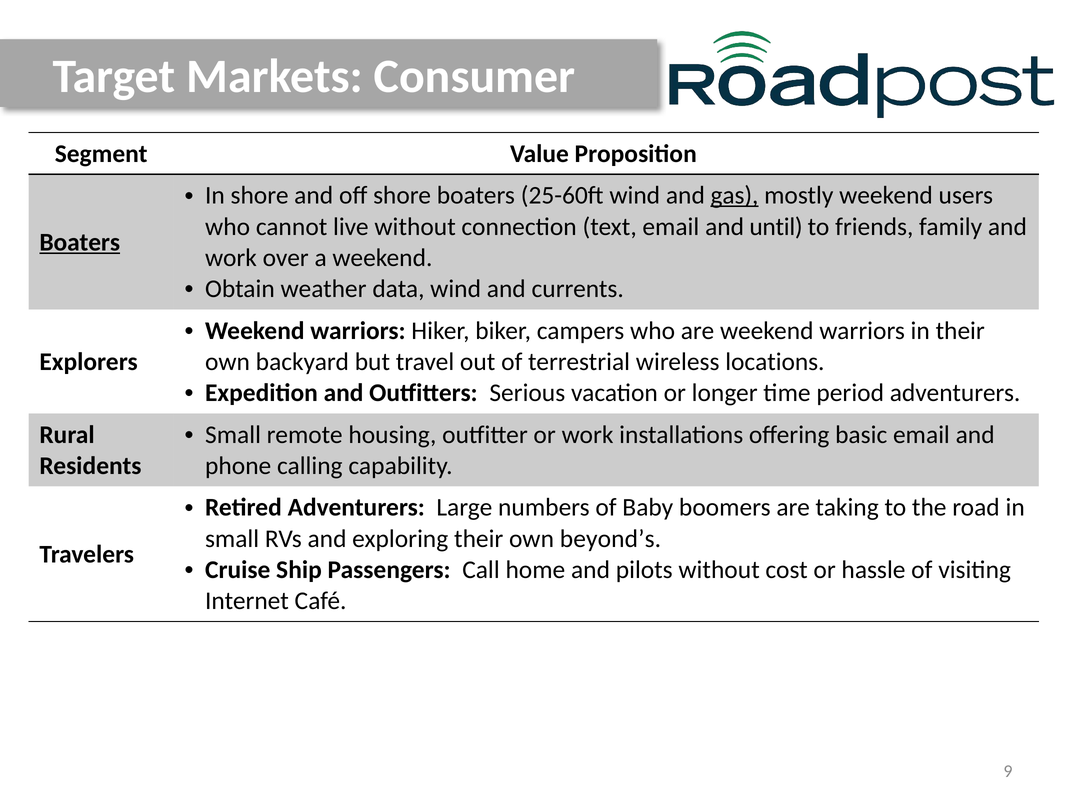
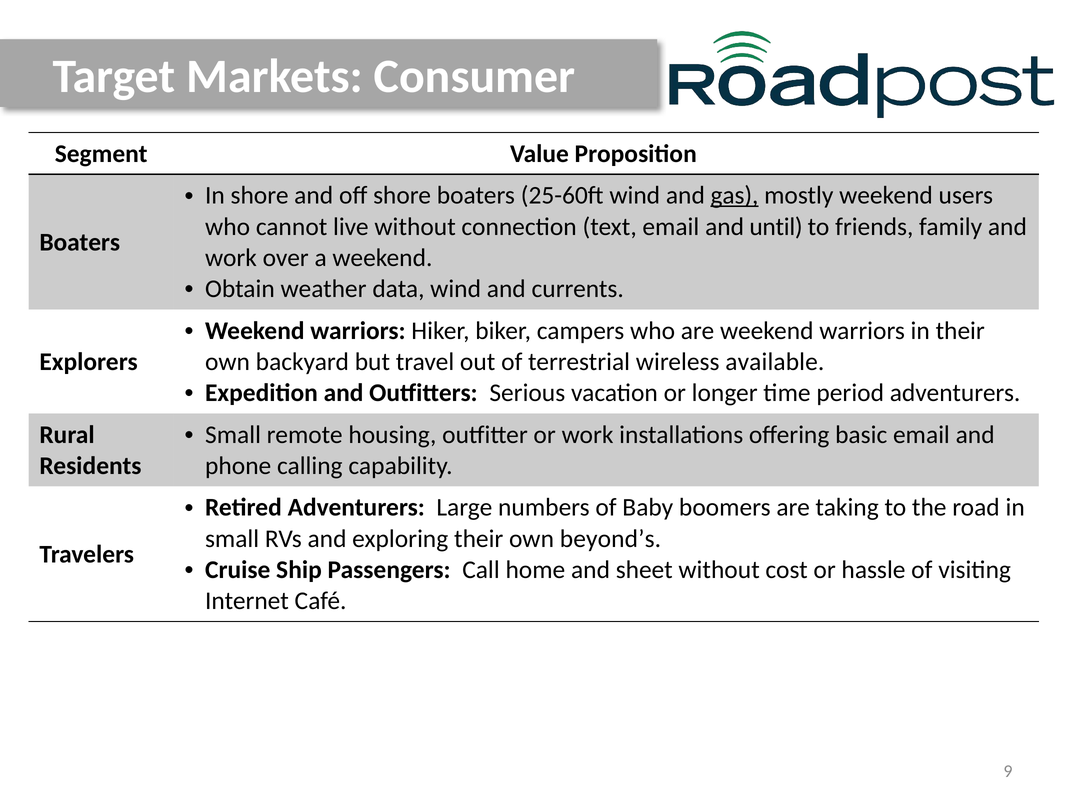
Boaters underline: present -> none (80, 242)
locations: locations -> available (775, 362)
pilots: pilots -> sheet (644, 570)
